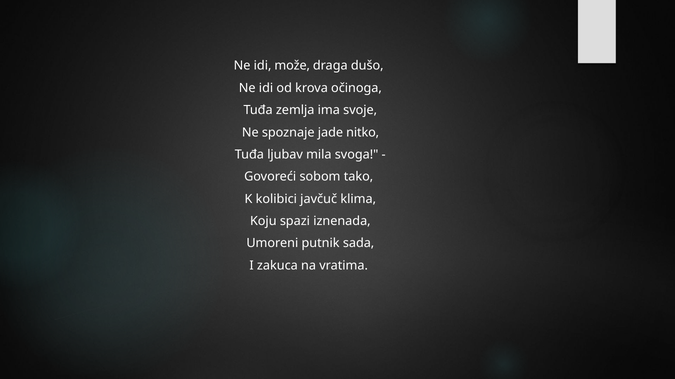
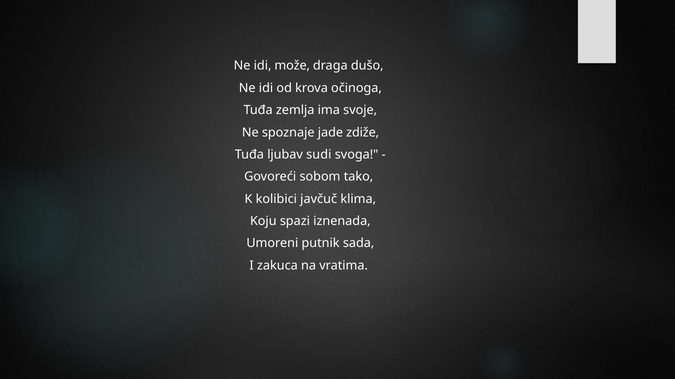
nitko: nitko -> zdiže (363, 133)
mila: mila -> sudi (319, 155)
